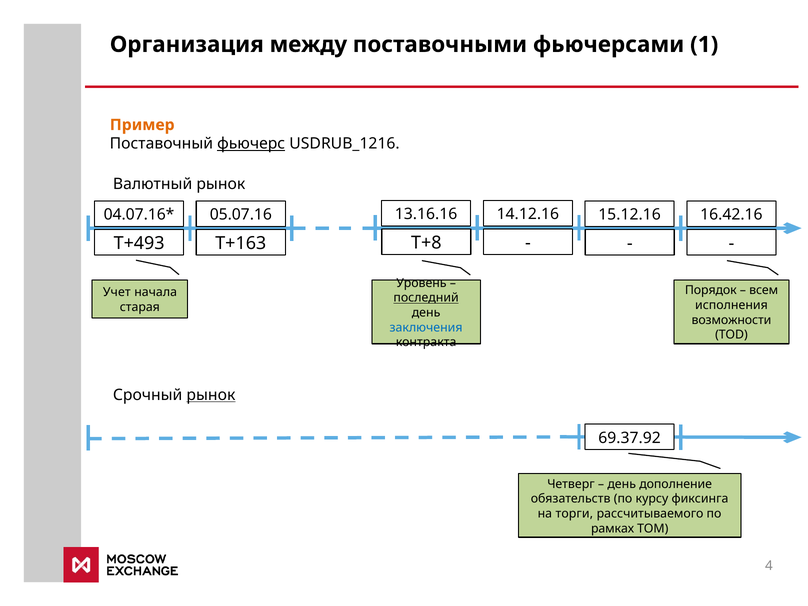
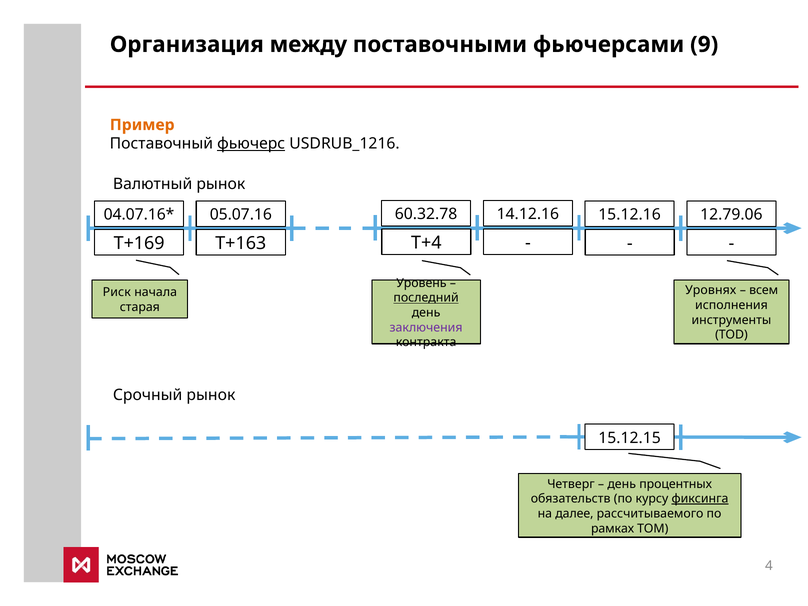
1: 1 -> 9 (704, 45)
13.16.16: 13.16.16 -> 60.32.78 (426, 214)
16.42.16: 16.42.16 -> 12.79.06 (731, 215)
Т+8: Т+8 -> Т+4 (426, 243)
Т+493: Т+493 -> Т+169 (139, 244)
Порядок: Порядок -> Уровнях (711, 290)
Учет: Учет -> Риск (117, 292)
возможности: возможности -> инструменты (731, 320)
заключения colour: blue -> purple (426, 327)
рынок underline: present -> none (211, 395)
69.37.92: 69.37.92 -> 15.12.15 (630, 438)
дополнение: дополнение -> процентных (676, 484)
фиксинга underline: none -> present (700, 499)
торги: торги -> далее (574, 514)
